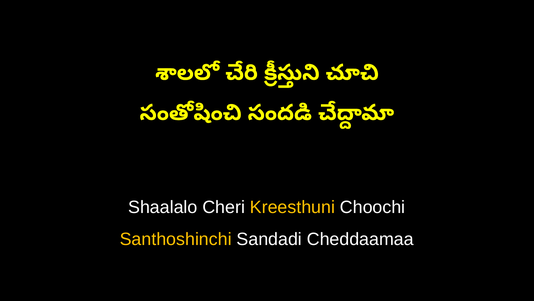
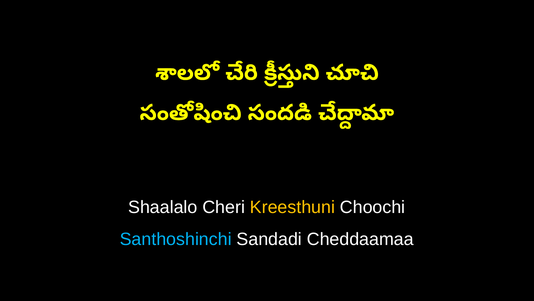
Santhoshinchi colour: yellow -> light blue (176, 239)
